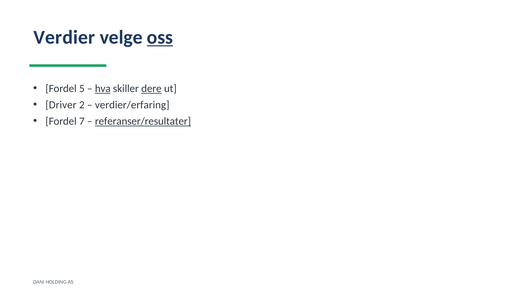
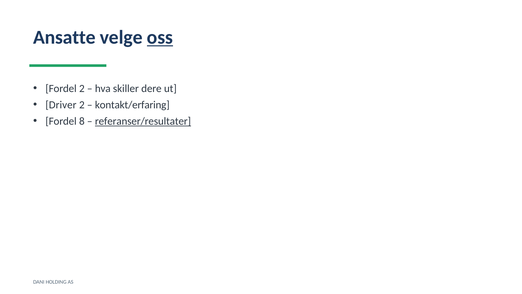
Verdier: Verdier -> Ansatte (64, 37)
Fordel 5: 5 -> 2 (82, 88)
hva underline: present -> none (103, 88)
dere underline: present -> none (151, 88)
verdier/erfaring: verdier/erfaring -> kontakt/erfaring (132, 105)
7: 7 -> 8 (82, 121)
